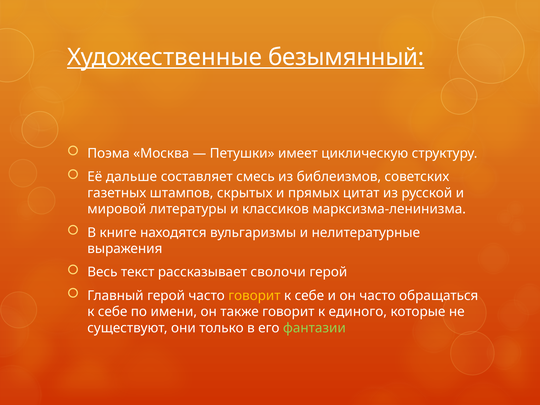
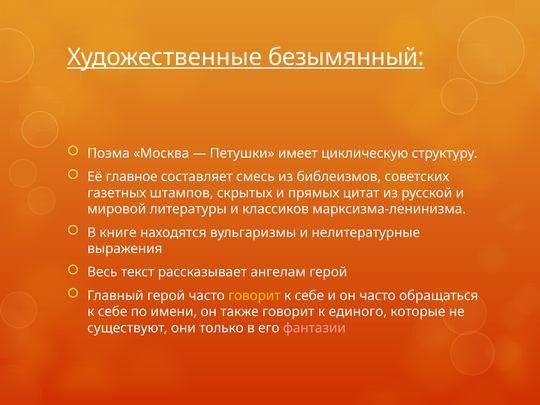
дальше: дальше -> главное (132, 177)
сволочи: сволочи -> ангелам (278, 272)
фантазии colour: light green -> pink (314, 328)
